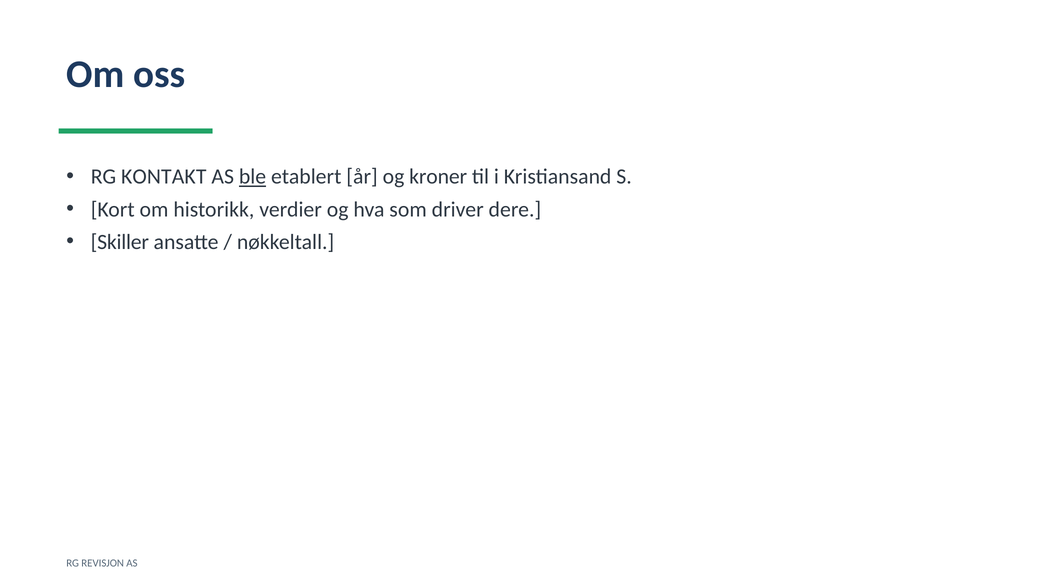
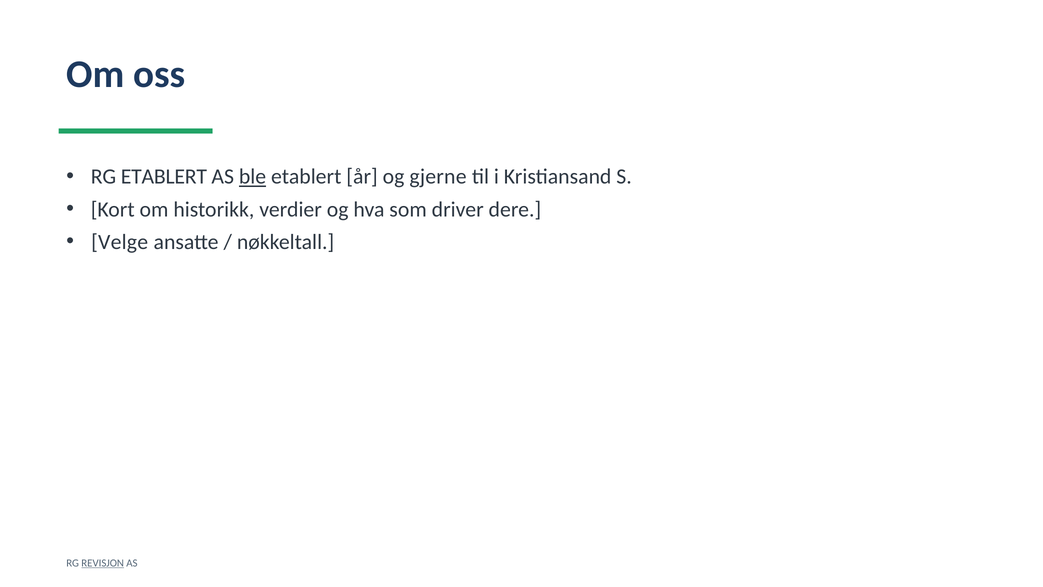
RG KONTAKT: KONTAKT -> ETABLERT (164, 177)
kroner: kroner -> gjerne (438, 177)
Skiller: Skiller -> Velge (120, 242)
REVISJON underline: none -> present (103, 563)
